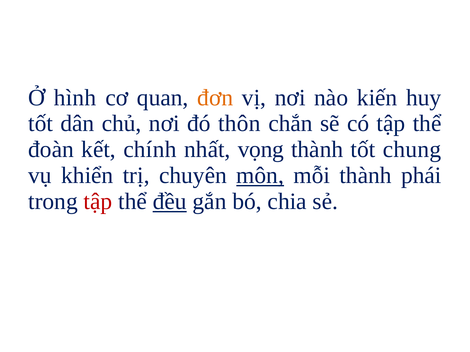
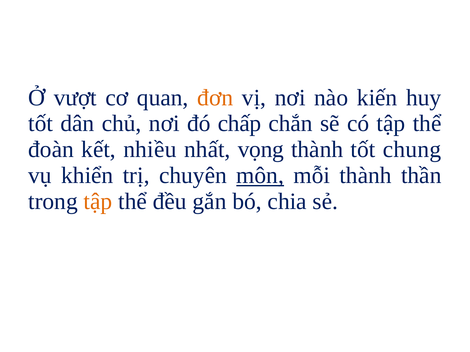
hình: hình -> vượt (75, 98)
thôn: thôn -> chấp (240, 124)
chính: chính -> nhiều (150, 150)
phái: phái -> thần (421, 176)
tập colour: red -> orange (98, 202)
đều underline: present -> none (170, 202)
